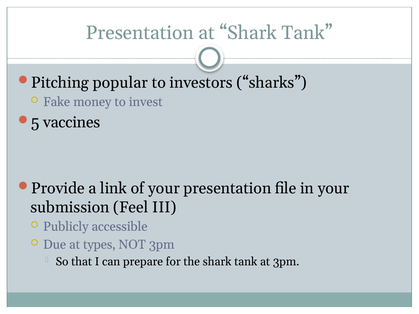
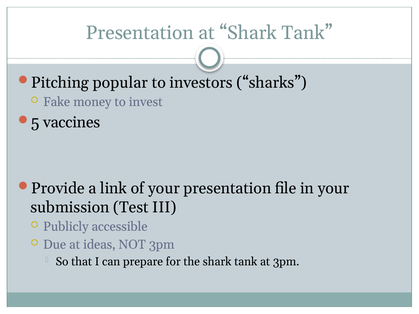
Feel: Feel -> Test (131, 207)
types: types -> ideas (99, 245)
